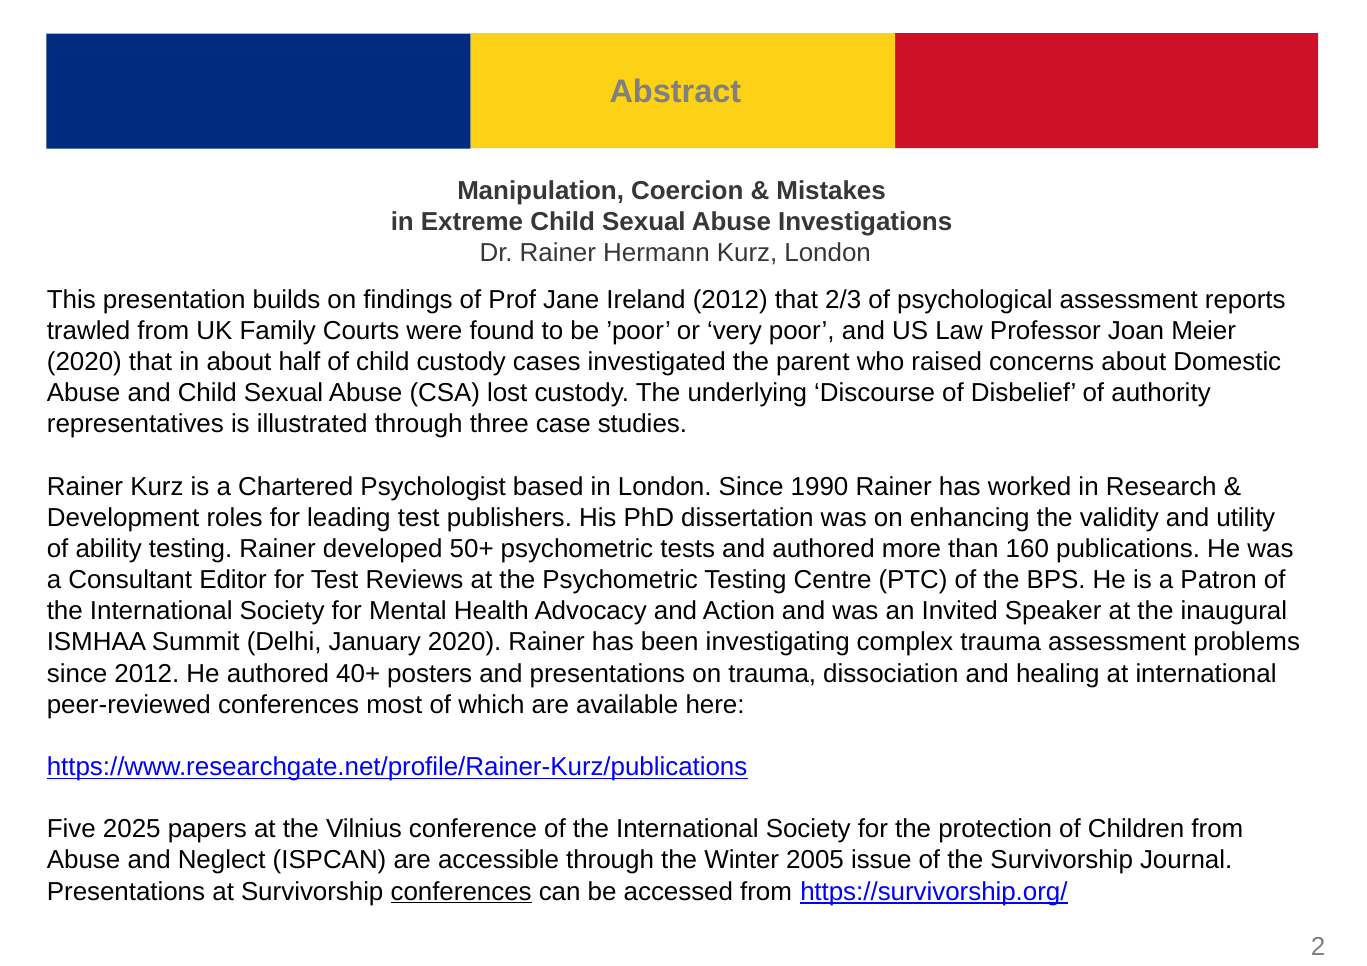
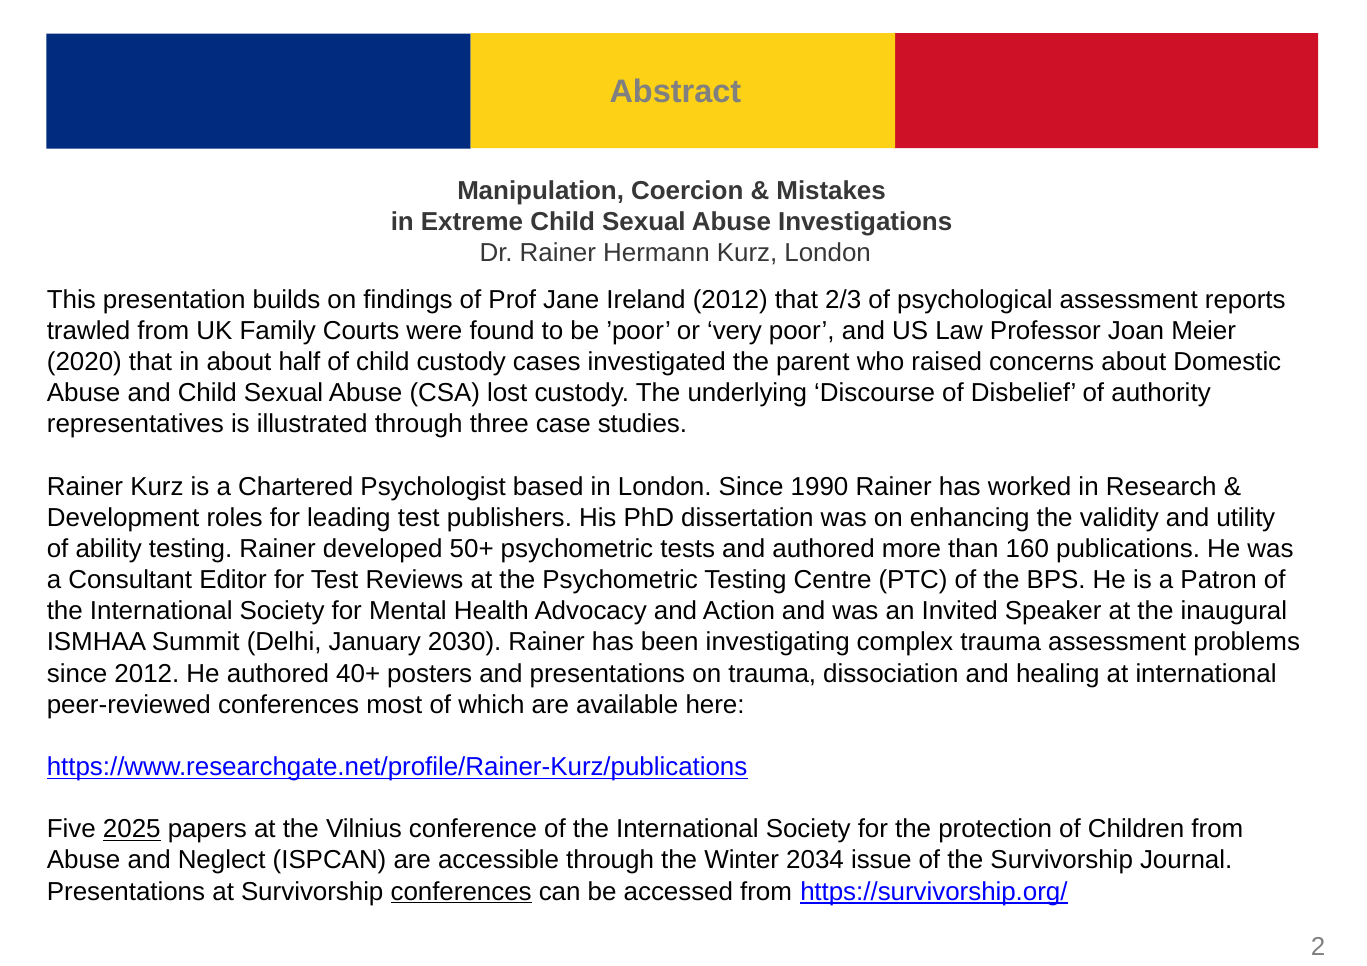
January 2020: 2020 -> 2030 (465, 643)
2025 underline: none -> present (132, 830)
2005: 2005 -> 2034 (815, 861)
